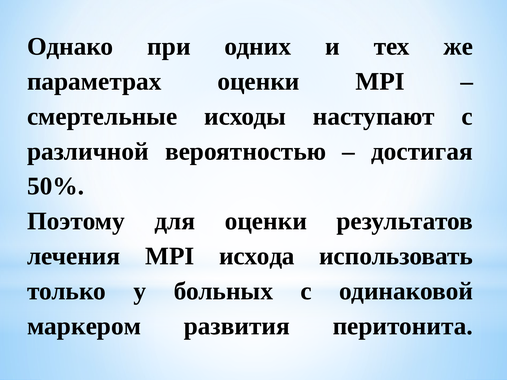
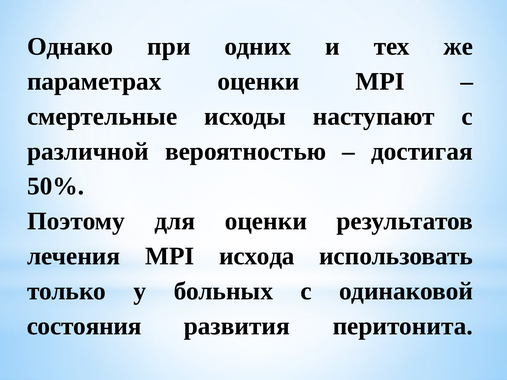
маркером: маркером -> состояния (84, 326)
